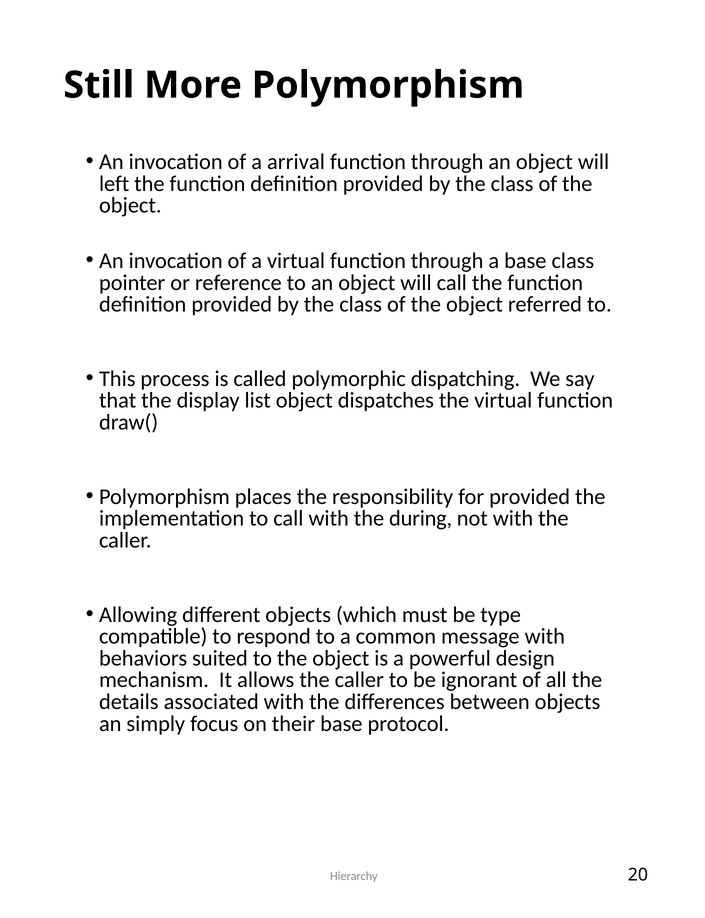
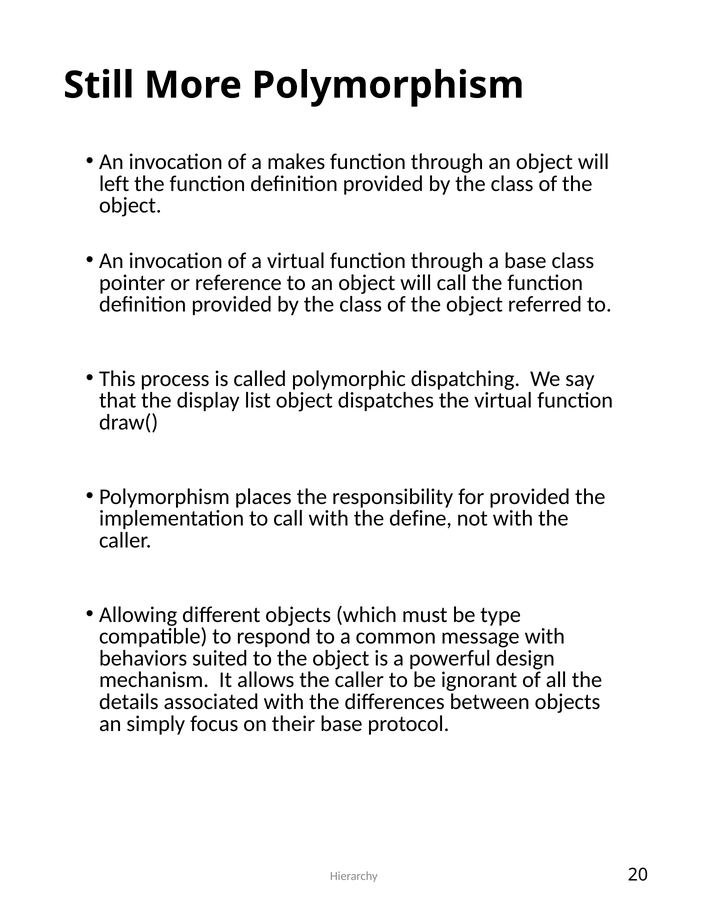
arrival: arrival -> makes (296, 162)
during: during -> define (421, 518)
